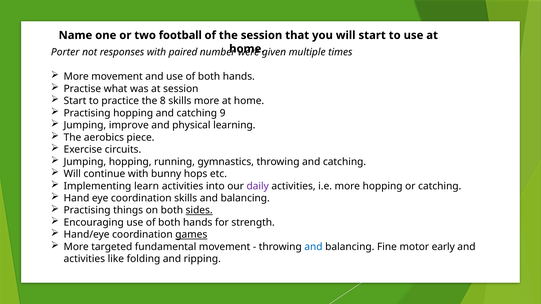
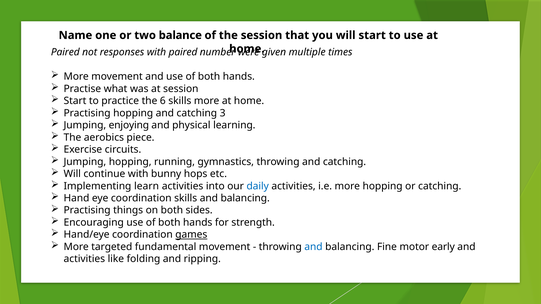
football: football -> balance (180, 35)
Porter: Porter -> Paired (65, 52)
8: 8 -> 6 (163, 101)
9: 9 -> 3 (223, 113)
improve: improve -> enjoying (129, 125)
daily colour: purple -> blue (258, 186)
sides underline: present -> none (199, 211)
